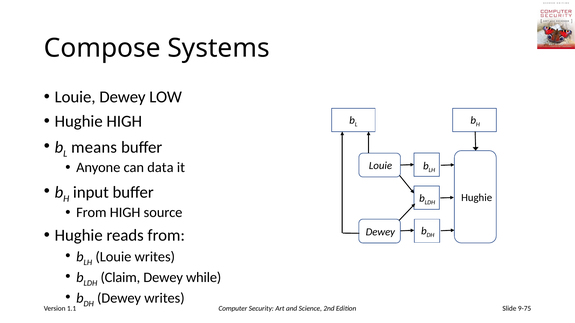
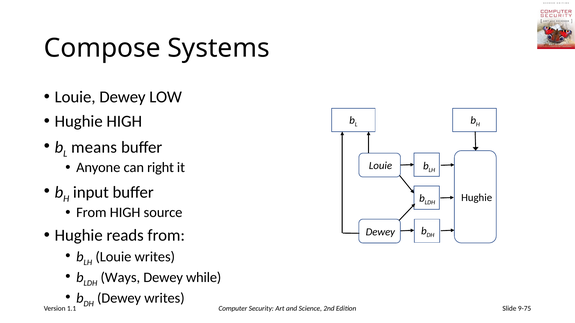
data: data -> right (161, 168)
Claim: Claim -> Ways (120, 278)
